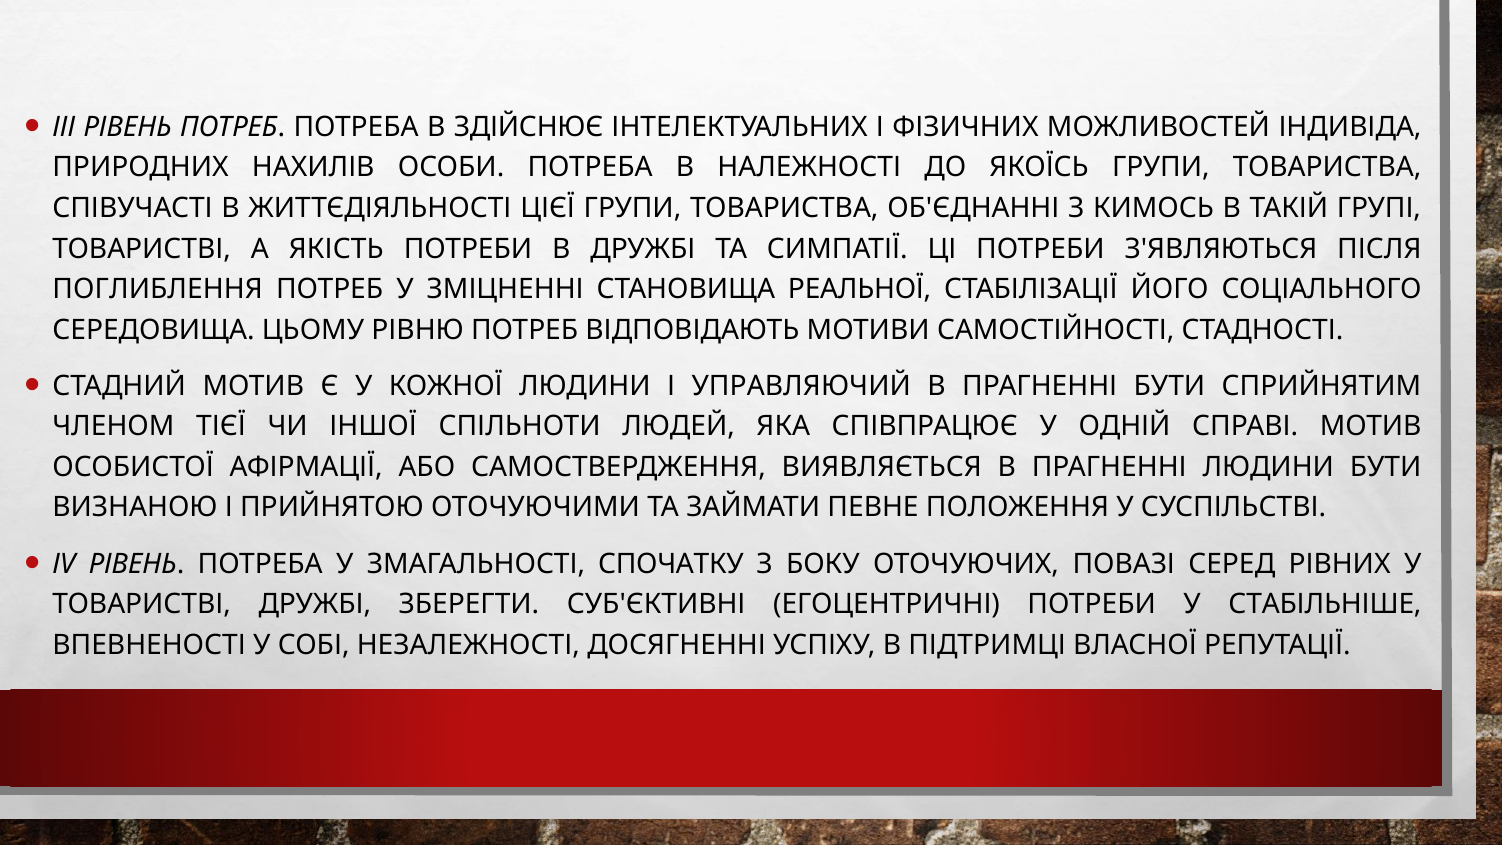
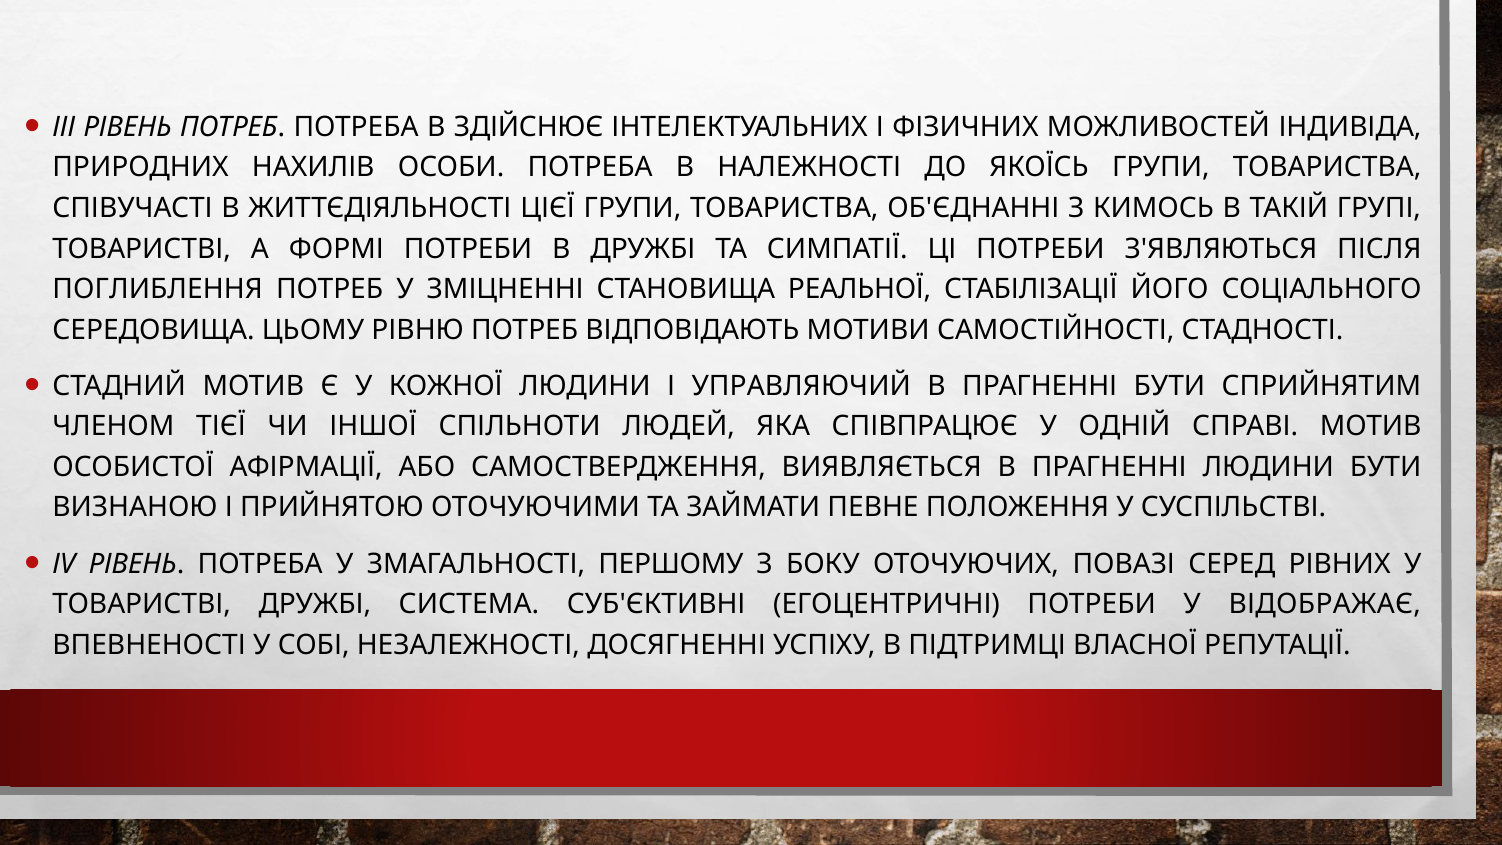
ЯКІСТЬ: ЯКІСТЬ -> ФОРМІ (336, 249)
СПОЧАТКУ: СПОЧАТКУ -> ПЕРШОМУ (671, 564)
ЗБЕРЕГТИ: ЗБЕРЕГТИ -> СИСТЕМА (469, 604)
СТАБІЛЬНІШЕ: СТАБІЛЬНІШЕ -> ВІДОБРАЖАЄ (1325, 604)
